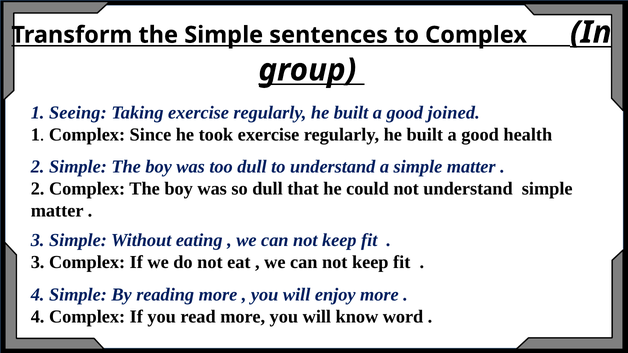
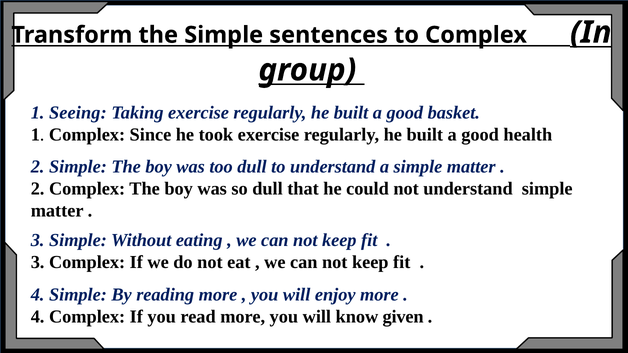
joined: joined -> basket (454, 113)
word: word -> given (403, 317)
